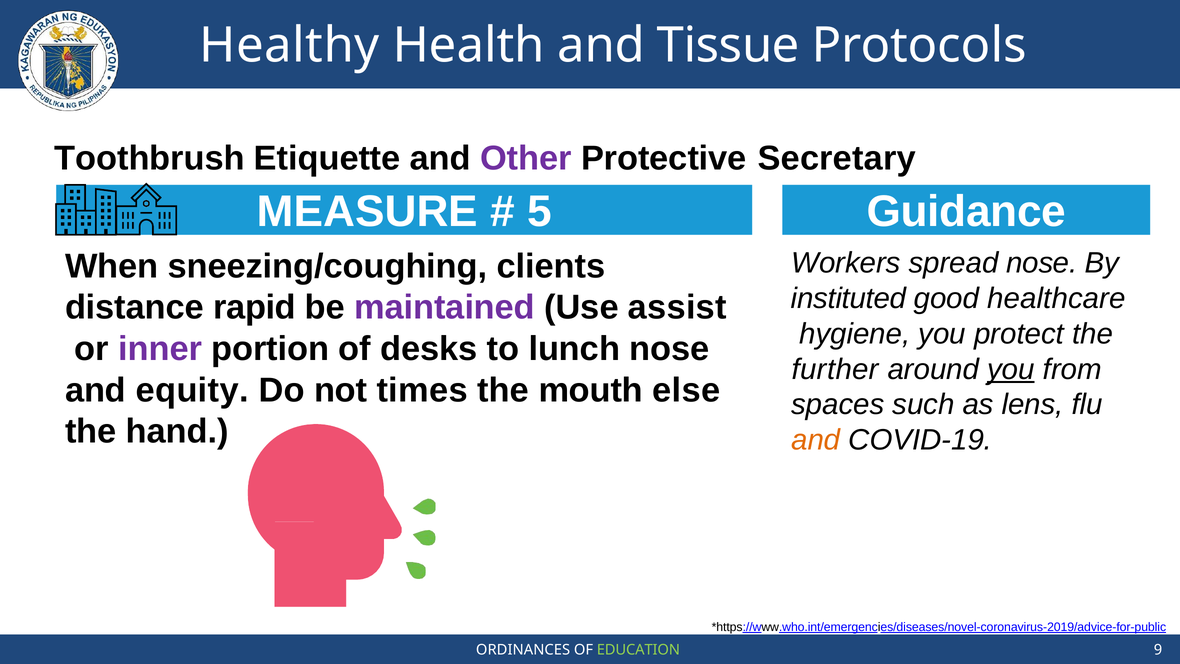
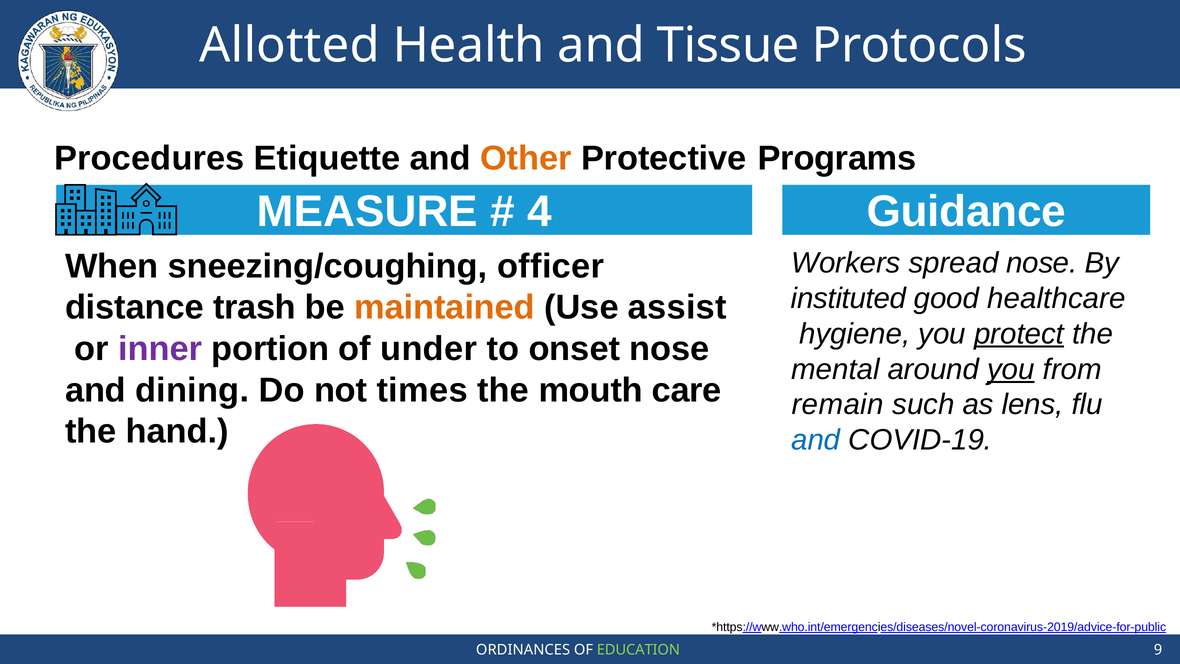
Healthy: Healthy -> Allotted (290, 45)
Toothbrush: Toothbrush -> Procedures (149, 158)
Other colour: purple -> orange (526, 158)
Secretary: Secretary -> Programs (837, 158)
5: 5 -> 4 (539, 211)
clients: clients -> officer (551, 266)
rapid: rapid -> trash (255, 307)
maintained colour: purple -> orange (445, 307)
protect underline: none -> present (1019, 334)
desks: desks -> under (429, 349)
lunch: lunch -> onset (574, 349)
further: further -> mental (835, 369)
equity: equity -> dining (192, 390)
else: else -> care (687, 390)
spaces: spaces -> remain (838, 405)
and colour: orange -> blue (816, 440)
